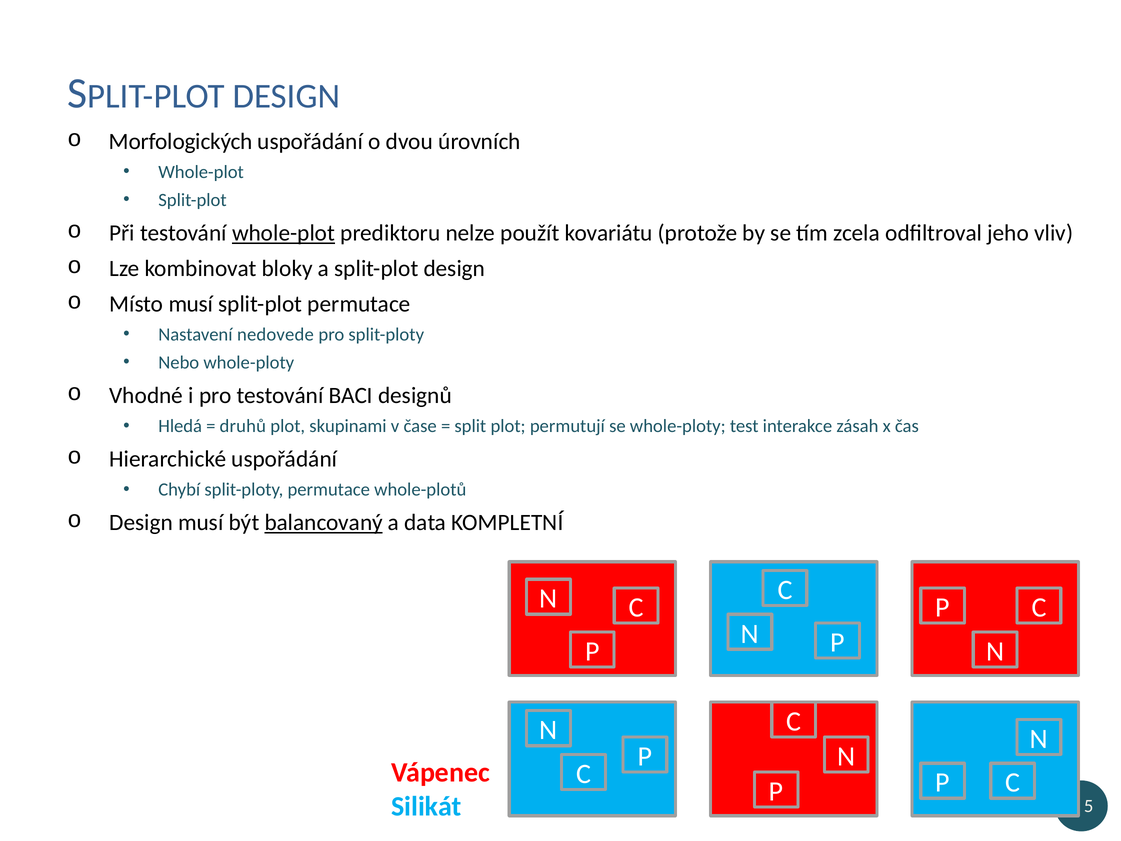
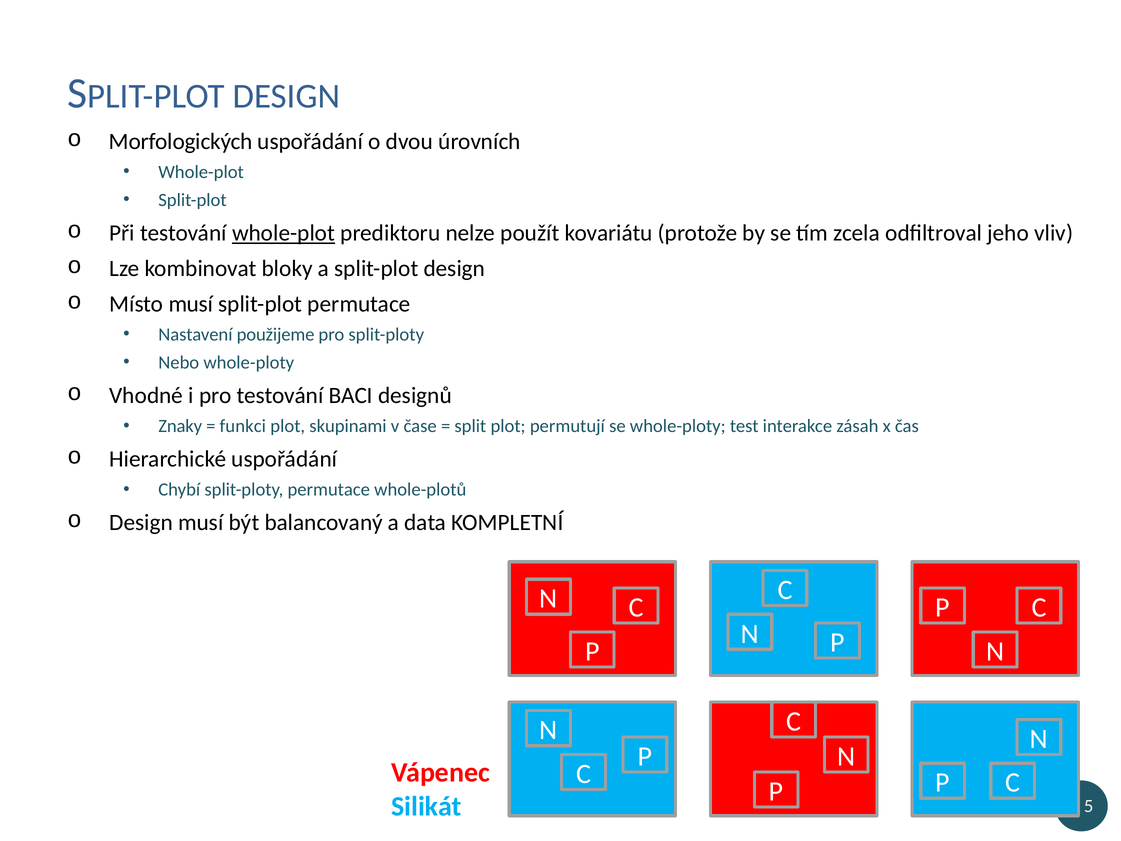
nedovede: nedovede -> použijeme (276, 334)
Hledá: Hledá -> Znaky (180, 426)
druhů: druhů -> funkci (243, 426)
balancovaný underline: present -> none (324, 523)
